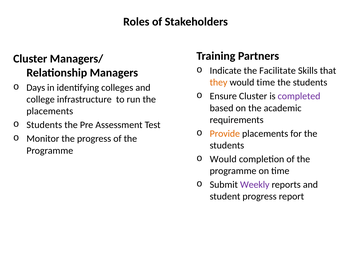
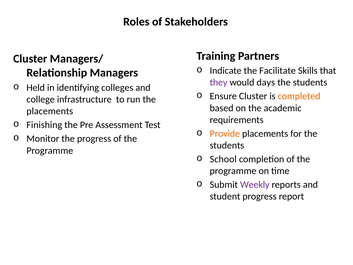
they colour: orange -> purple (219, 82)
would time: time -> days (266, 82)
Days: Days -> Held (36, 88)
completed colour: purple -> orange (299, 96)
Students: Students -> Finishing (44, 125)
Would: Would -> School (223, 159)
